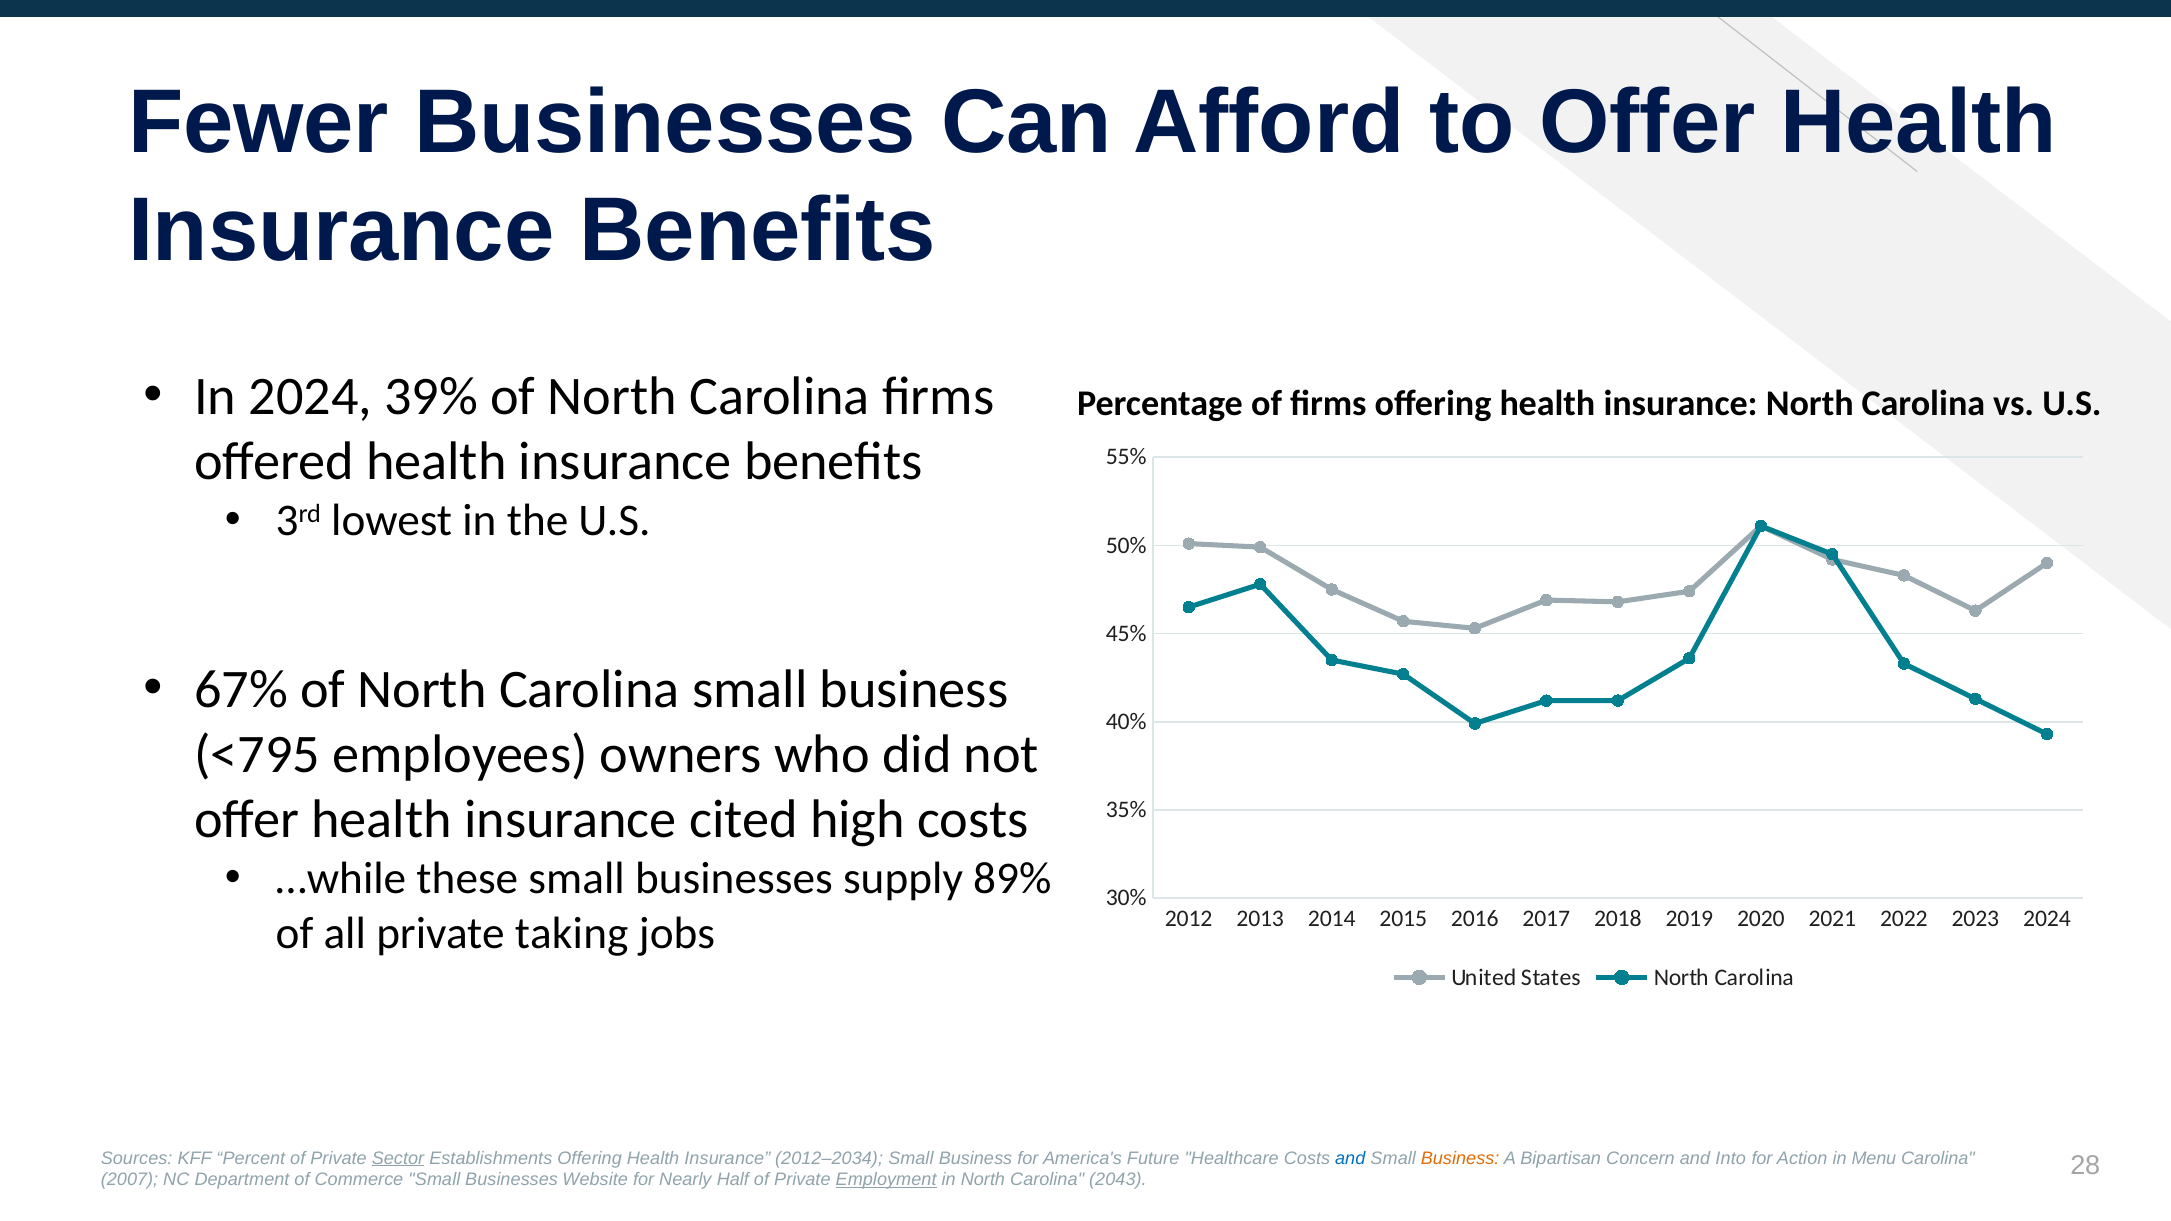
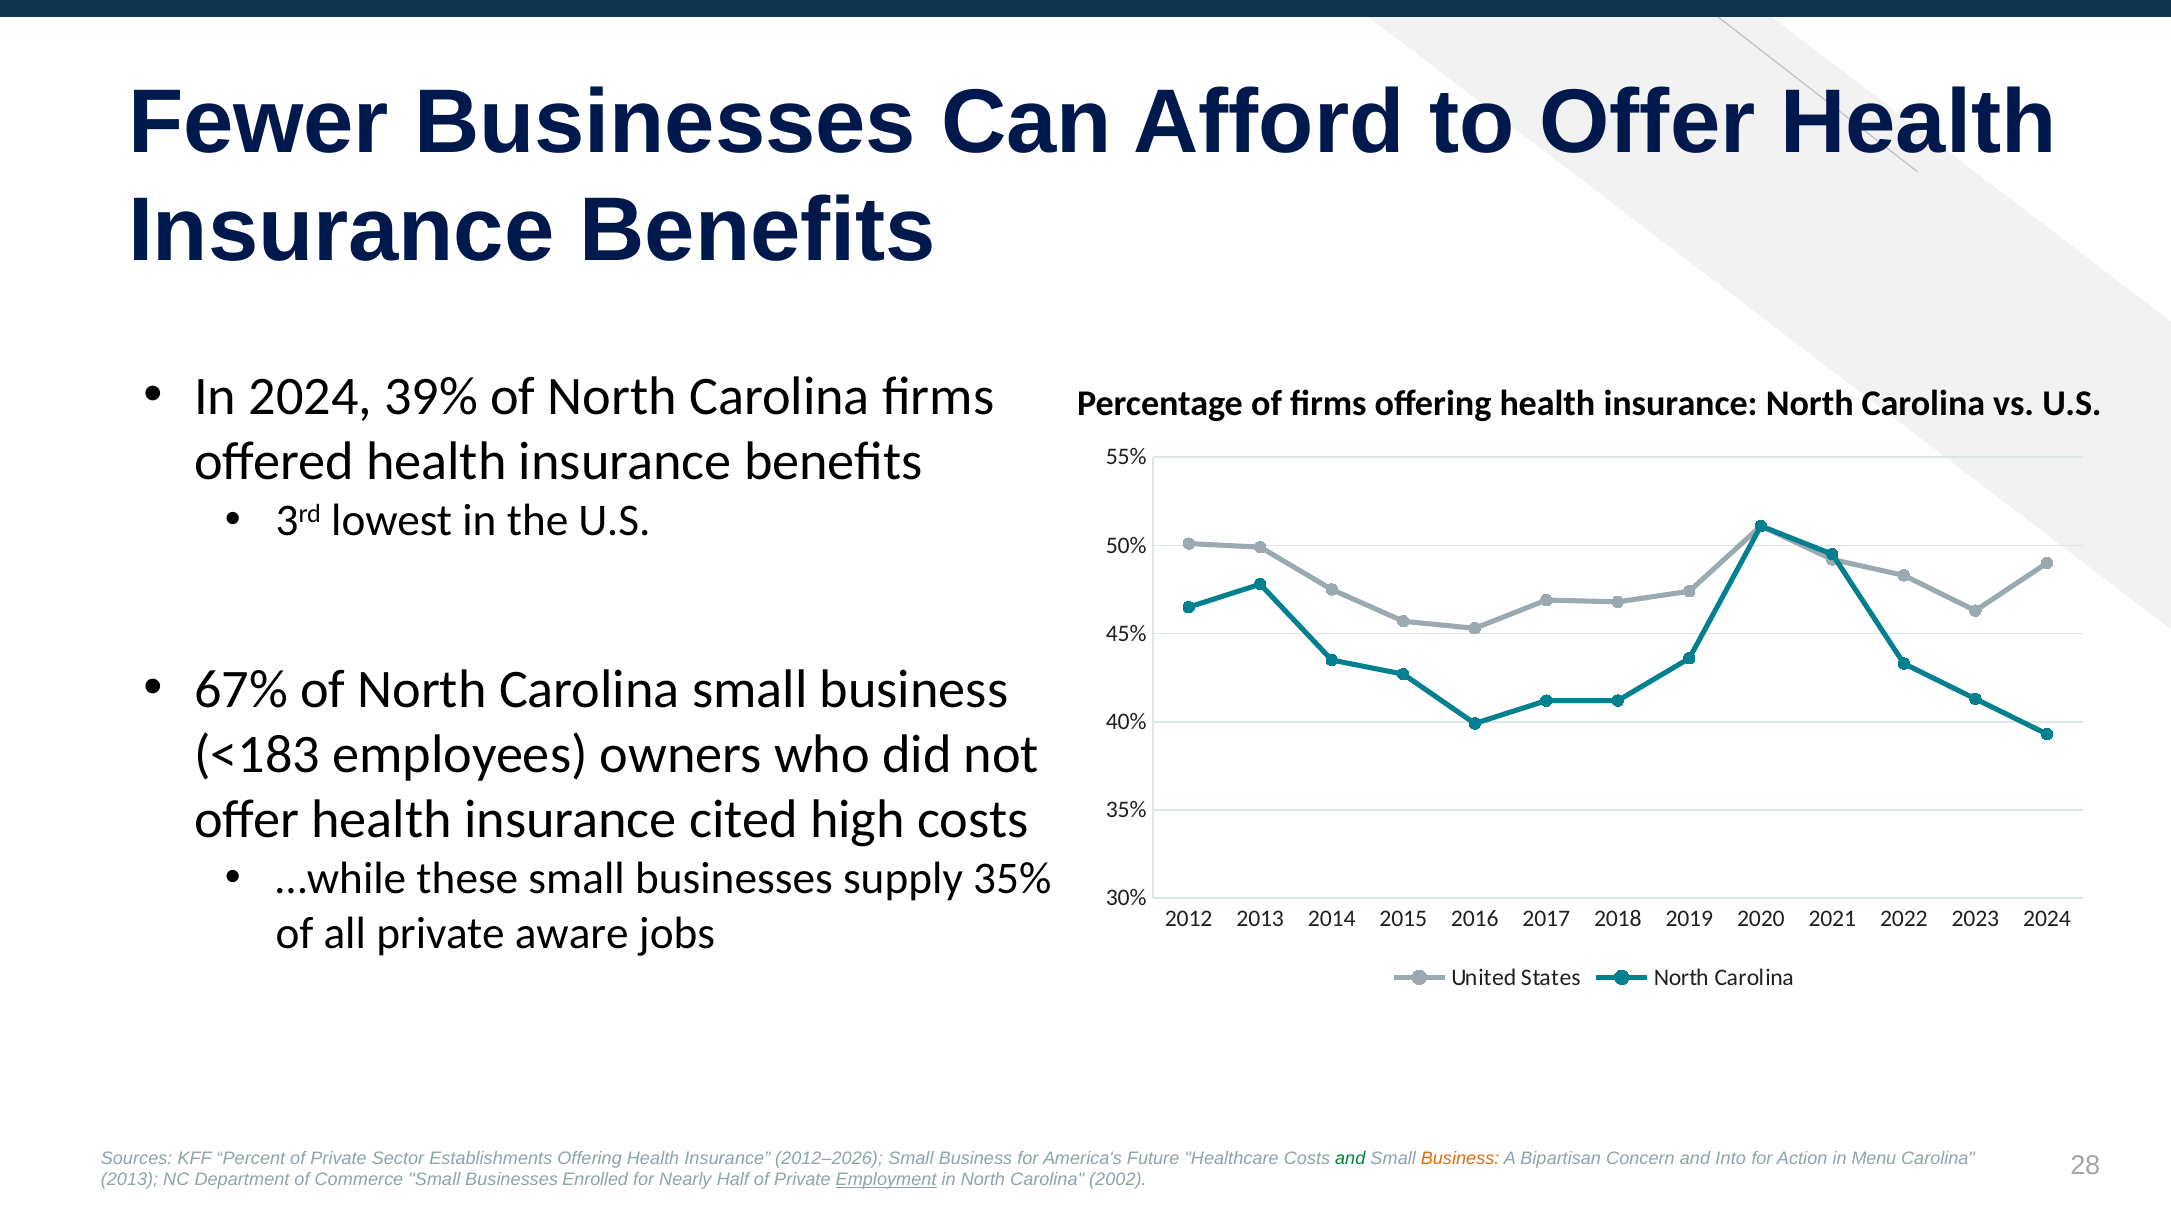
<795: <795 -> <183 (257, 755)
supply 89%: 89% -> 35% (1012, 879)
taking: taking -> aware (572, 933)
Sector underline: present -> none (398, 1158)
2012–2034: 2012–2034 -> 2012–2026 (829, 1158)
and colour: blue -> green (1350, 1158)
2007: 2007 -> 2013 (130, 1180)
Website: Website -> Enrolled (595, 1180)
2043: 2043 -> 2002 (1118, 1180)
